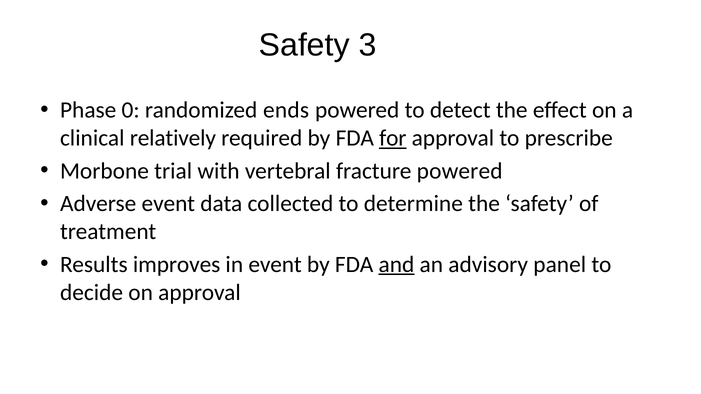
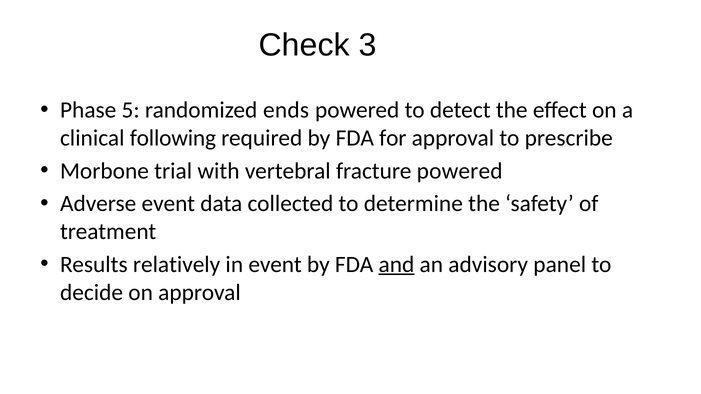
Safety: Safety -> Check (304, 45)
0: 0 -> 5 (131, 110)
relatively: relatively -> following (173, 138)
for underline: present -> none (393, 138)
improves: improves -> relatively (177, 265)
